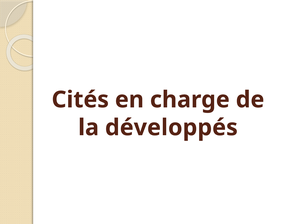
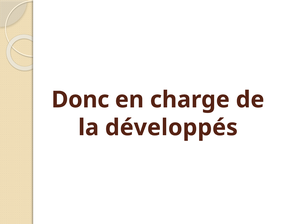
Cités: Cités -> Donc (80, 100)
